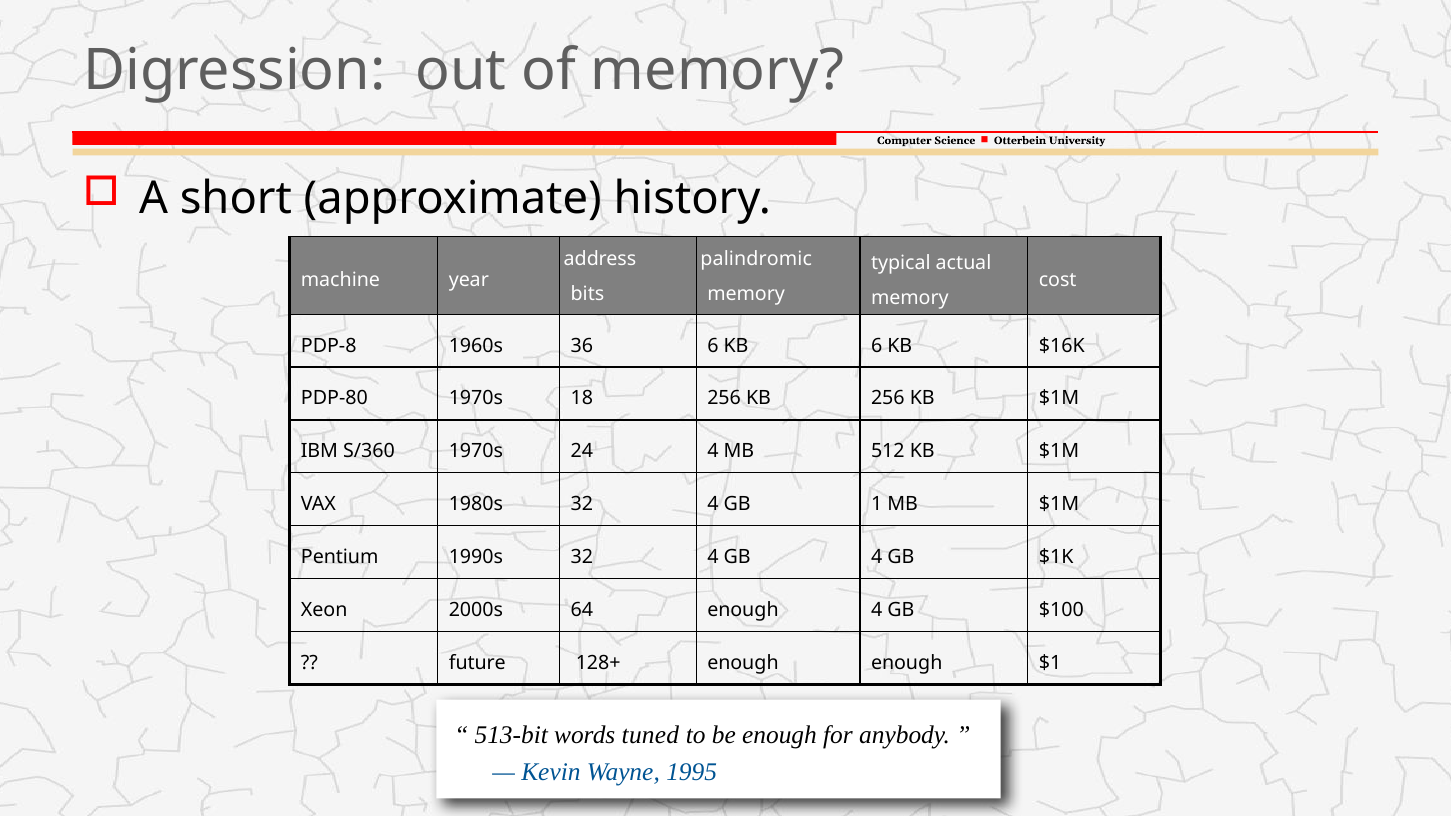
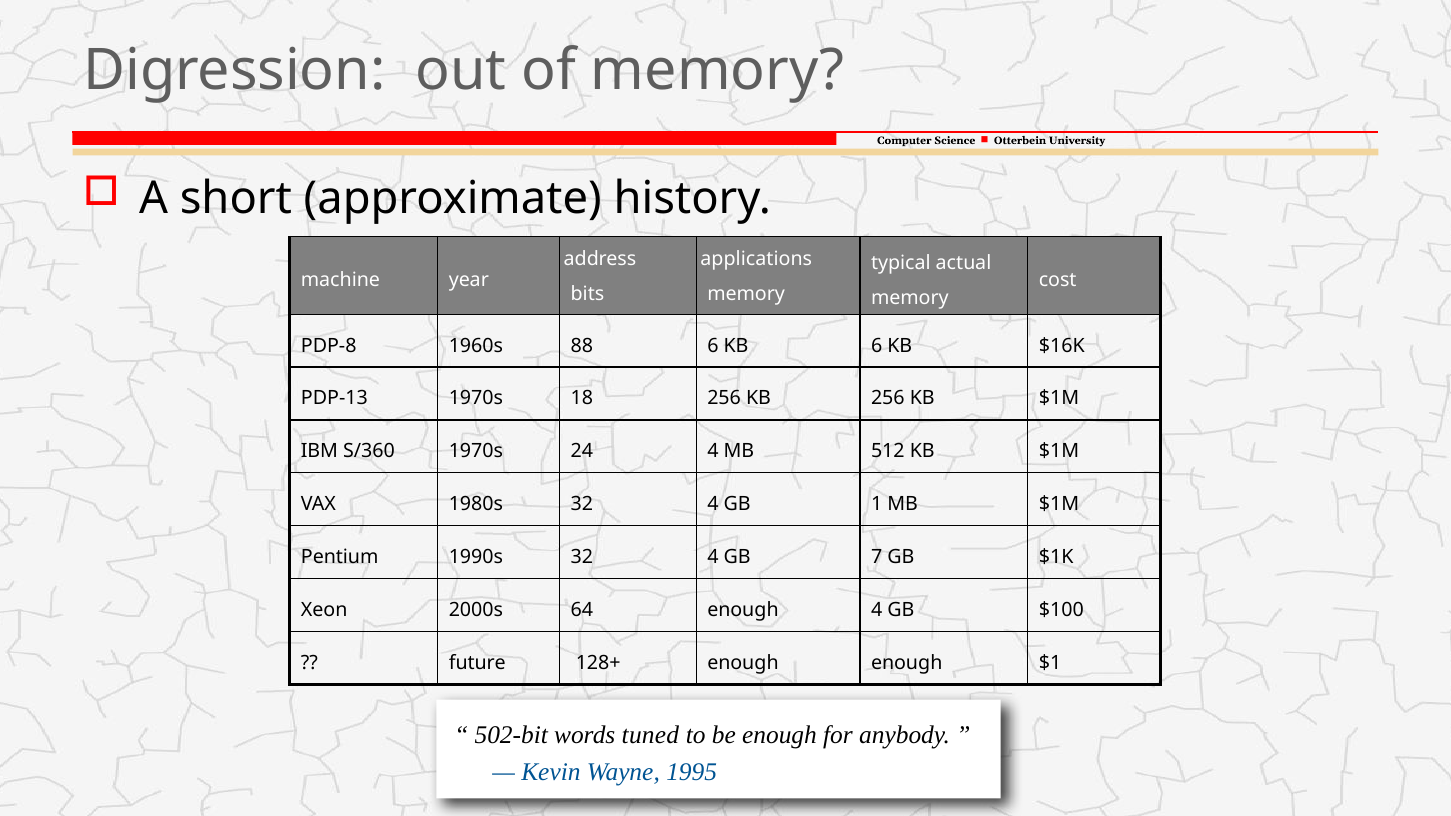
palindromic: palindromic -> applications (756, 259)
36: 36 -> 88 (582, 346)
PDP-80: PDP-80 -> PDP-13 (334, 399)
GB 4: 4 -> 7 (877, 557)
513-bit: 513-bit -> 502-bit (511, 736)
